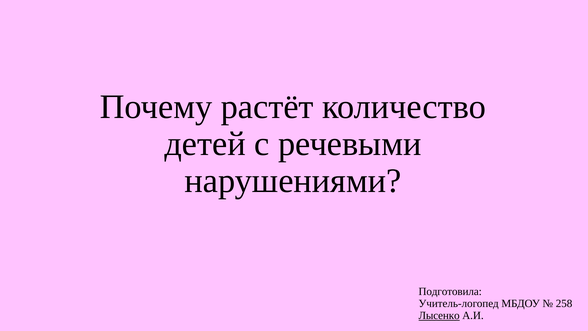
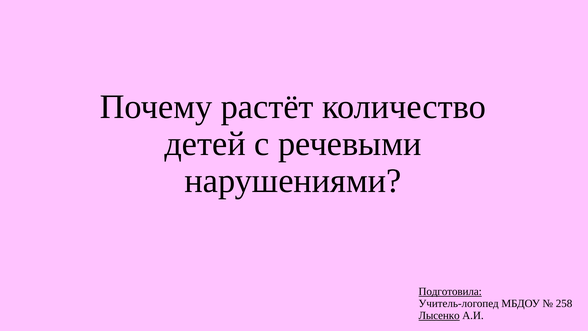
Подготовила underline: none -> present (450, 291)
